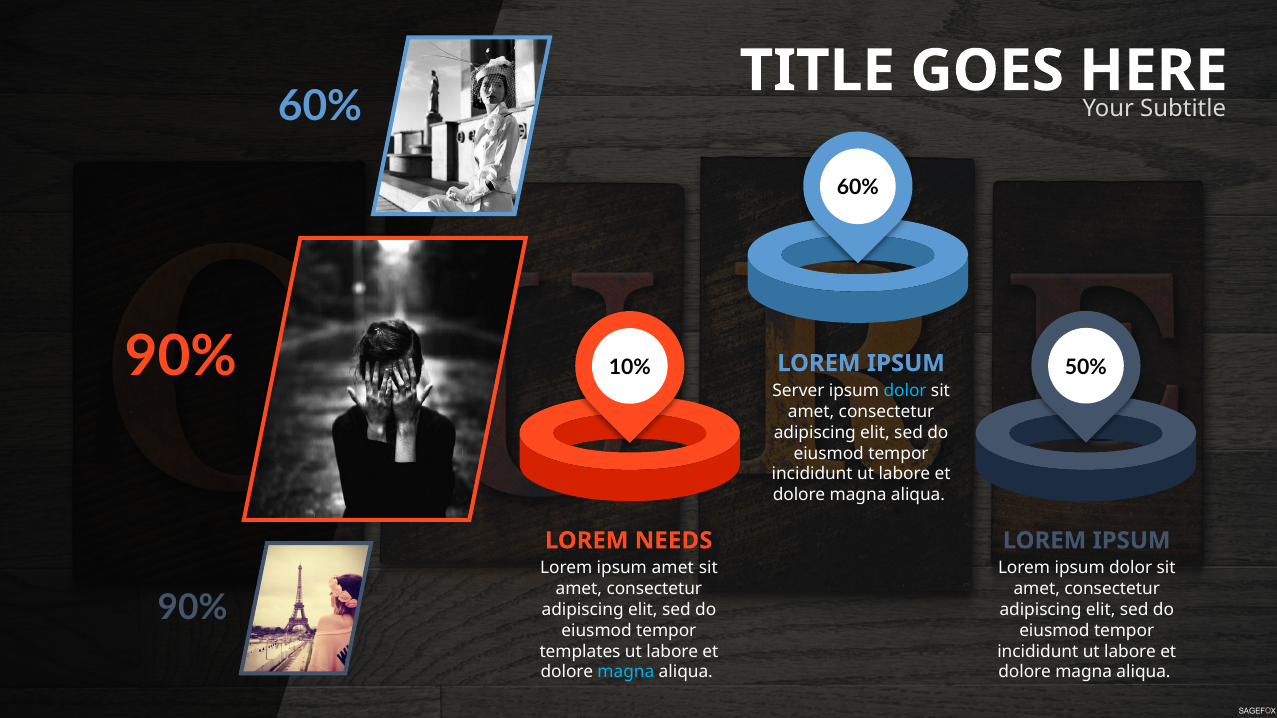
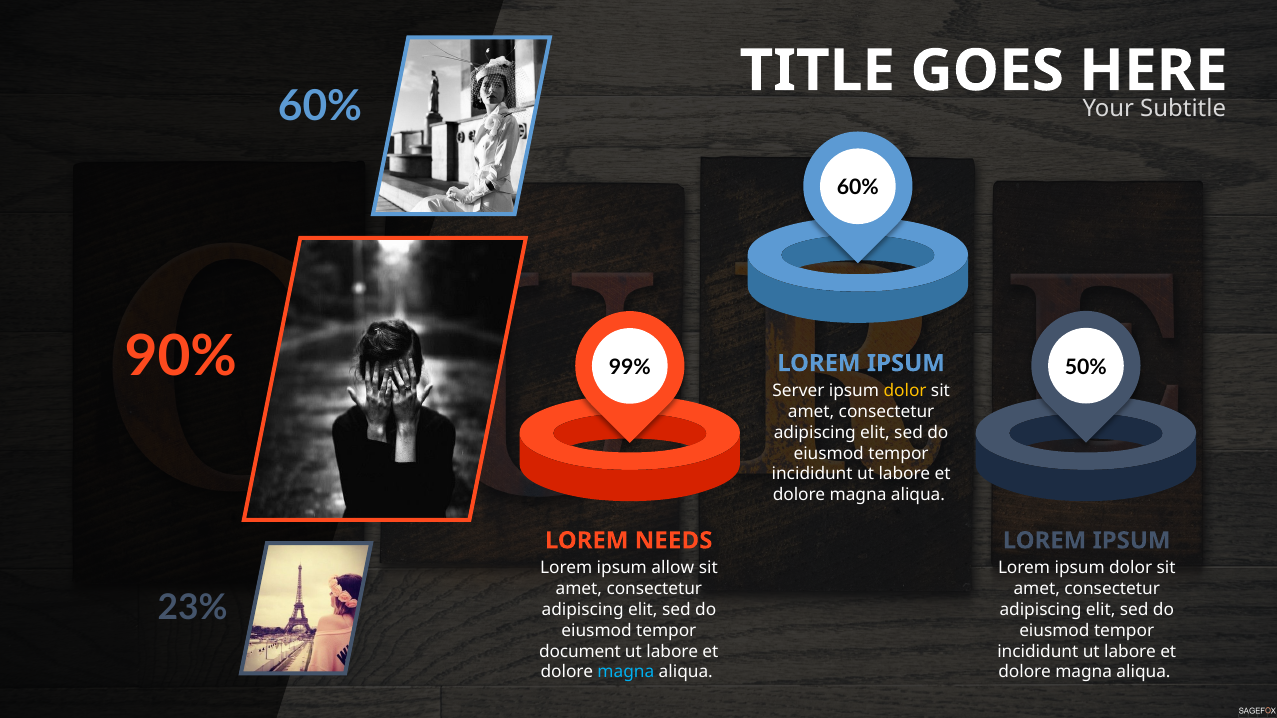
10%: 10% -> 99% (630, 368)
dolor colour: light blue -> yellow (905, 391)
ipsum amet: amet -> allow (673, 569)
90%: 90% -> 23% (193, 608)
templates: templates -> document (580, 652)
